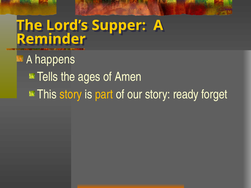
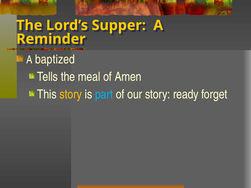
happens: happens -> baptized (55, 59)
ages: ages -> meal (89, 77)
part colour: yellow -> light blue (104, 95)
